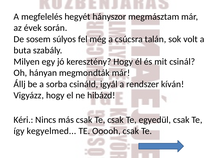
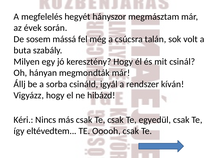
súlyos: súlyos -> mássá (64, 39)
kegyelmed: kegyelmed -> eltévedtem (52, 131)
